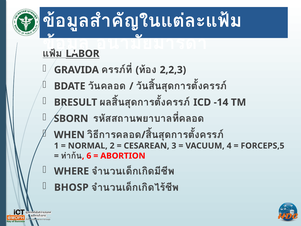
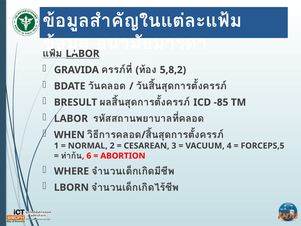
2,2,3: 2,2,3 -> 5,8,2 (173, 70)
-14: -14 -> -85 (221, 102)
SBORN: SBORN -> LABOR (71, 118)
BHOSP: BHOSP -> LBORN (71, 187)
